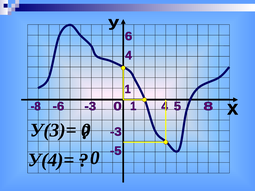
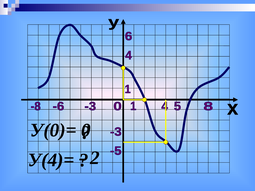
У(3)=: У(3)= -> У(0)= (53, 130)
0: 0 -> 2 (95, 158)
